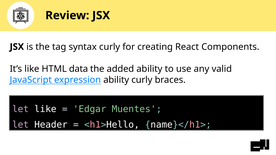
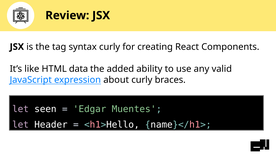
expression ability: ability -> about (116, 80)
let like: like -> seen (45, 109)
